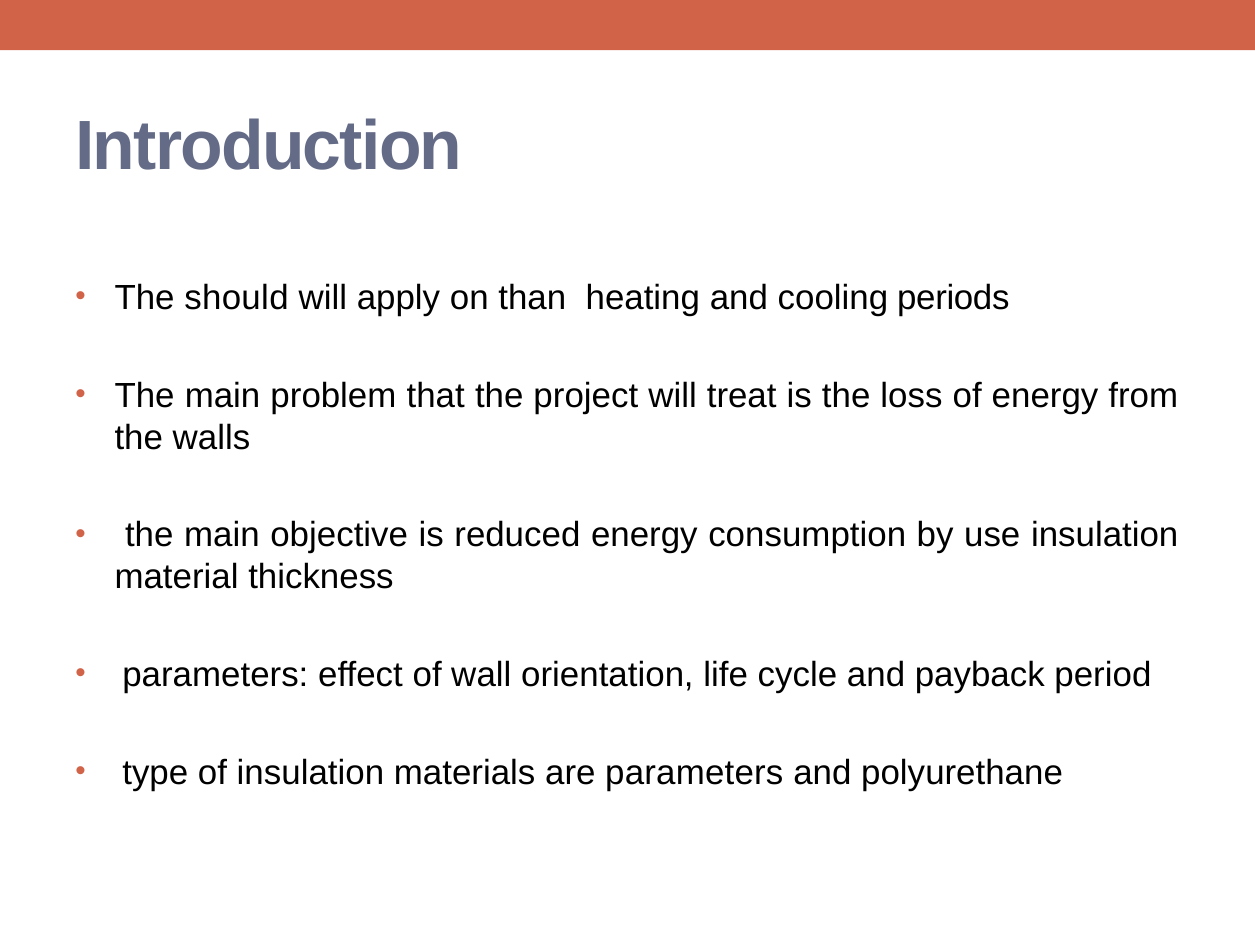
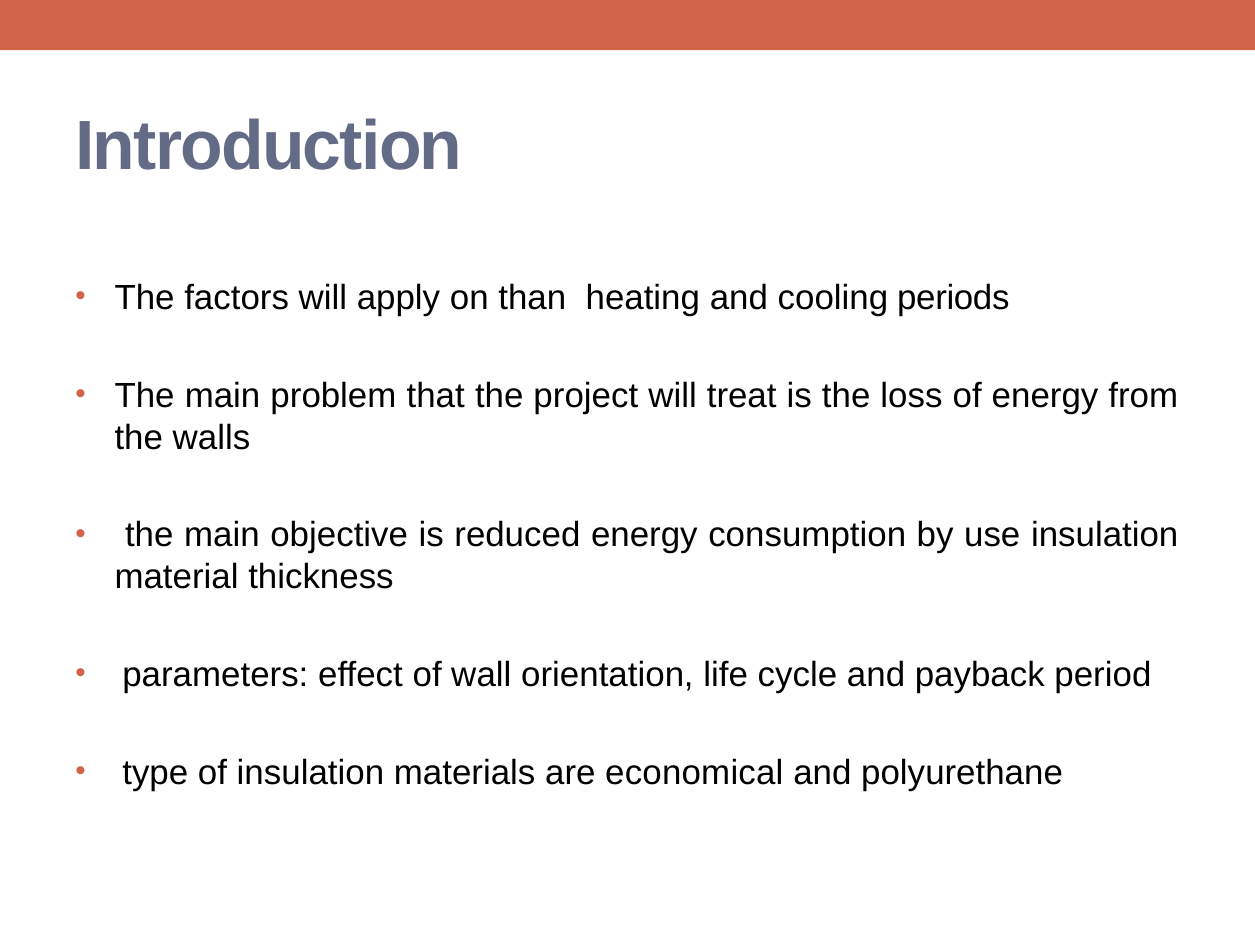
should: should -> factors (237, 298)
are parameters: parameters -> economical (694, 773)
